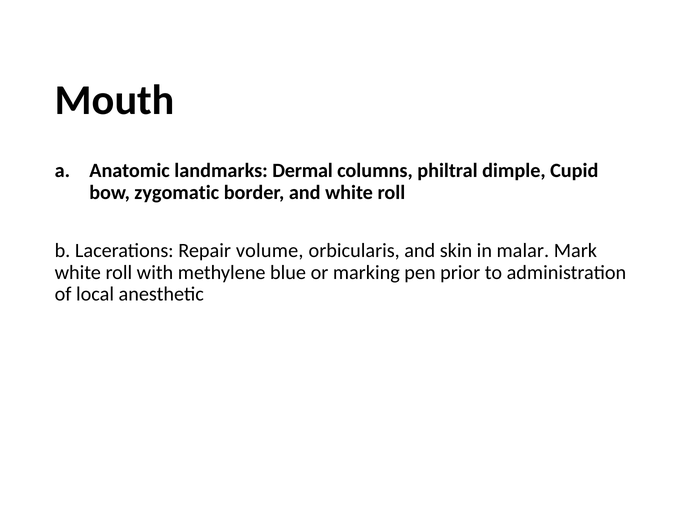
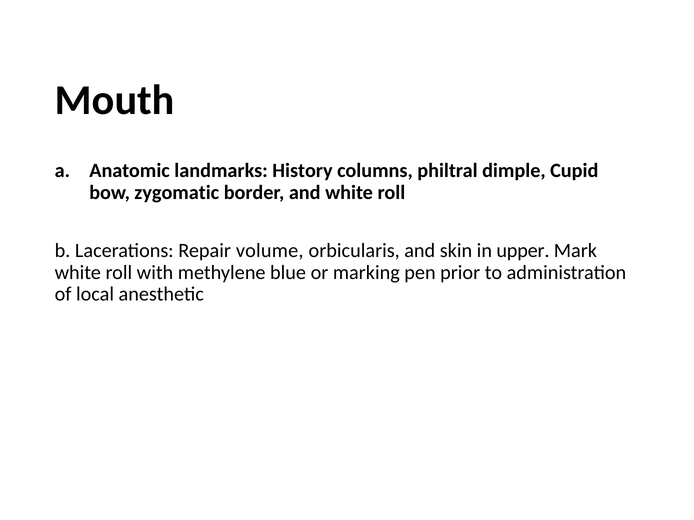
Dermal: Dermal -> History (302, 171)
malar: malar -> upper (523, 251)
